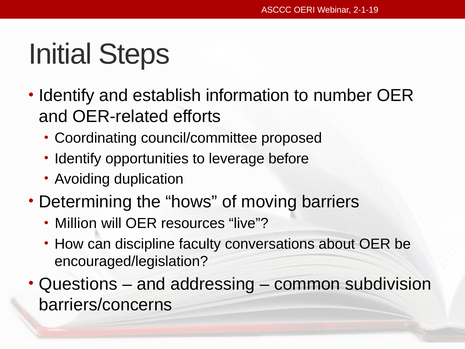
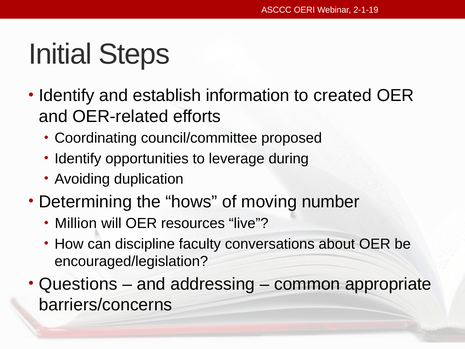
number: number -> created (343, 96)
before: before -> during (289, 158)
barriers: barriers -> number (331, 202)
subdivision: subdivision -> appropriate (388, 284)
